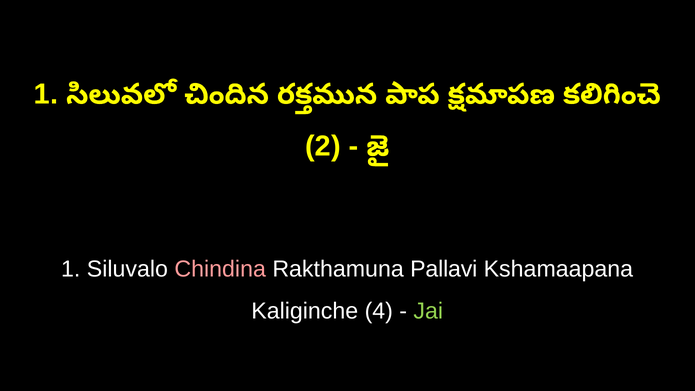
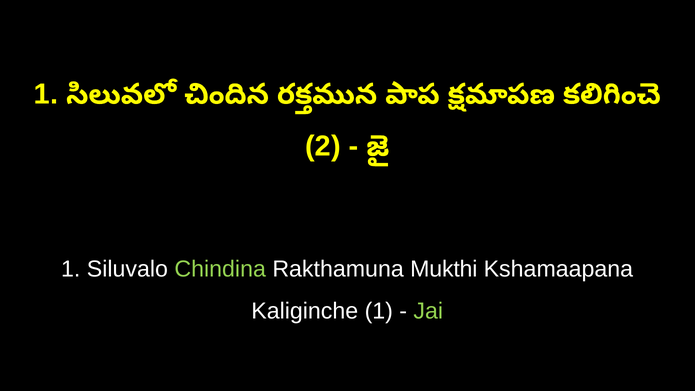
Chindina colour: pink -> light green (220, 269)
Pallavi: Pallavi -> Mukthi (444, 269)
Kaliginche 4: 4 -> 1 (379, 311)
